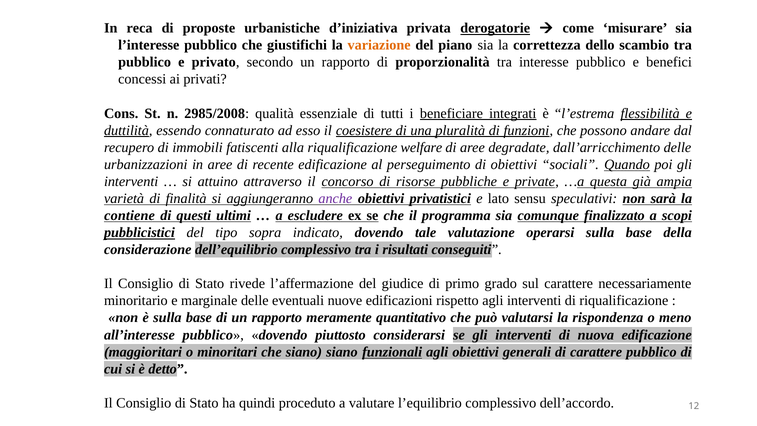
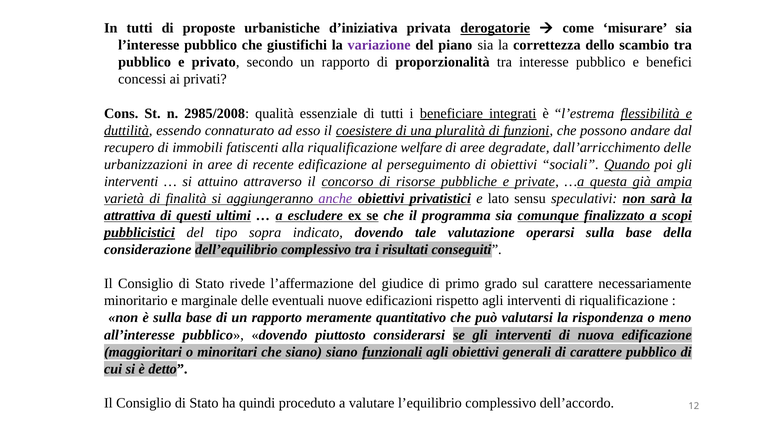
In reca: reca -> tutti (140, 28)
variazione colour: orange -> purple (379, 45)
contiene: contiene -> attrattiva (130, 215)
